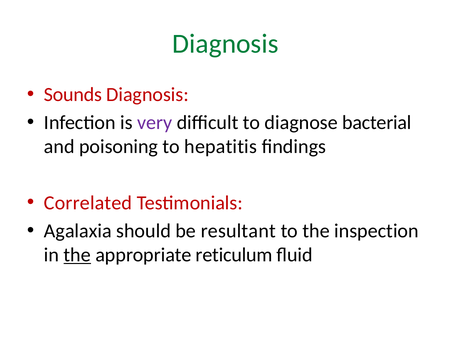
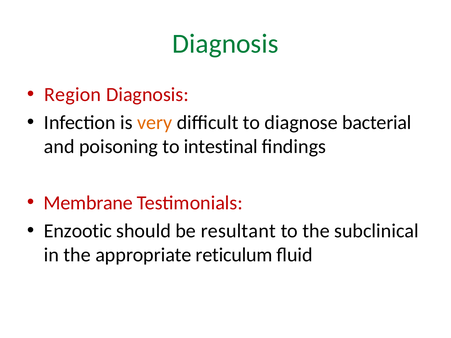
Sounds: Sounds -> Region (73, 95)
very colour: purple -> orange (155, 123)
hepatitis: hepatitis -> intestinal (221, 147)
Correlated: Correlated -> Membrane (88, 203)
Agalaxia: Agalaxia -> Enzootic (78, 231)
inspection: inspection -> subclinical (376, 231)
the underline: present -> none (77, 255)
